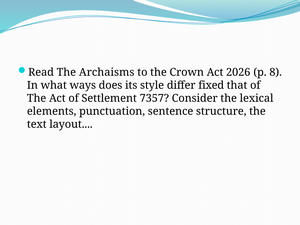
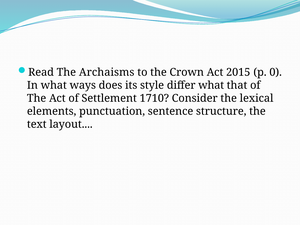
2026: 2026 -> 2015 (238, 72)
8: 8 -> 0 (276, 72)
differ fixed: fixed -> what (211, 85)
7357: 7357 -> 1710 (154, 98)
